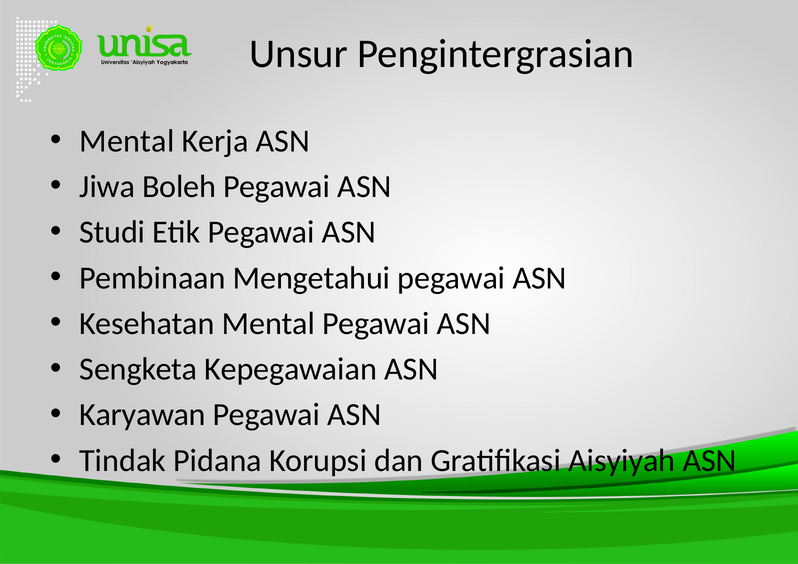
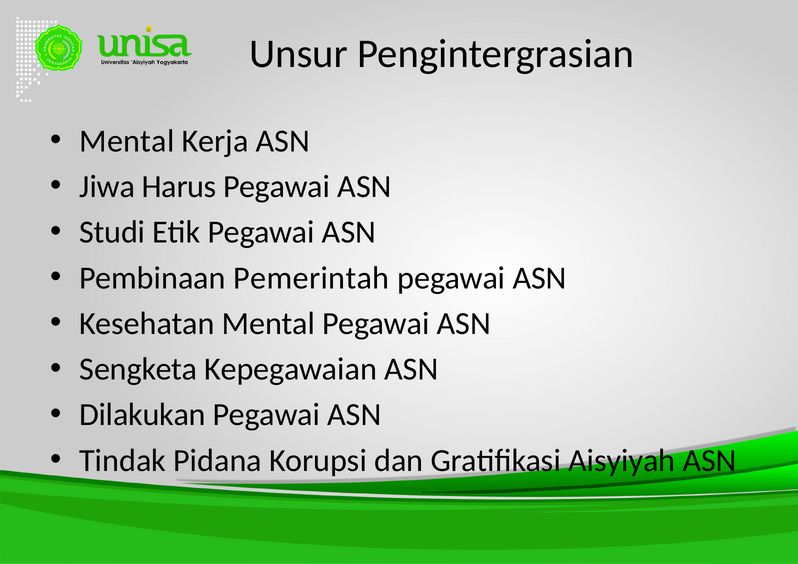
Boleh: Boleh -> Harus (179, 187)
Mengetahui: Mengetahui -> Pemerintah (311, 278)
Karyawan: Karyawan -> Dilakukan (143, 415)
